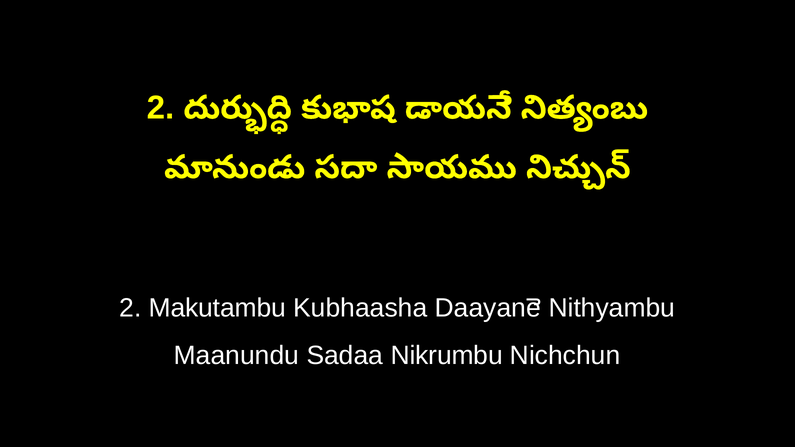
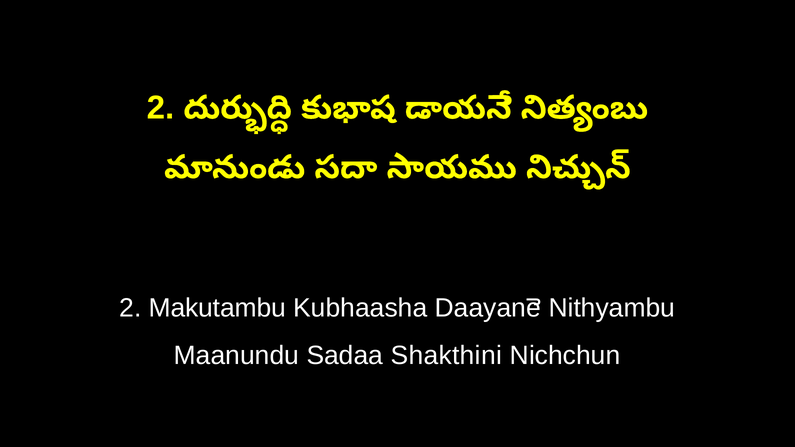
Nikrumbu: Nikrumbu -> Shakthini (446, 356)
